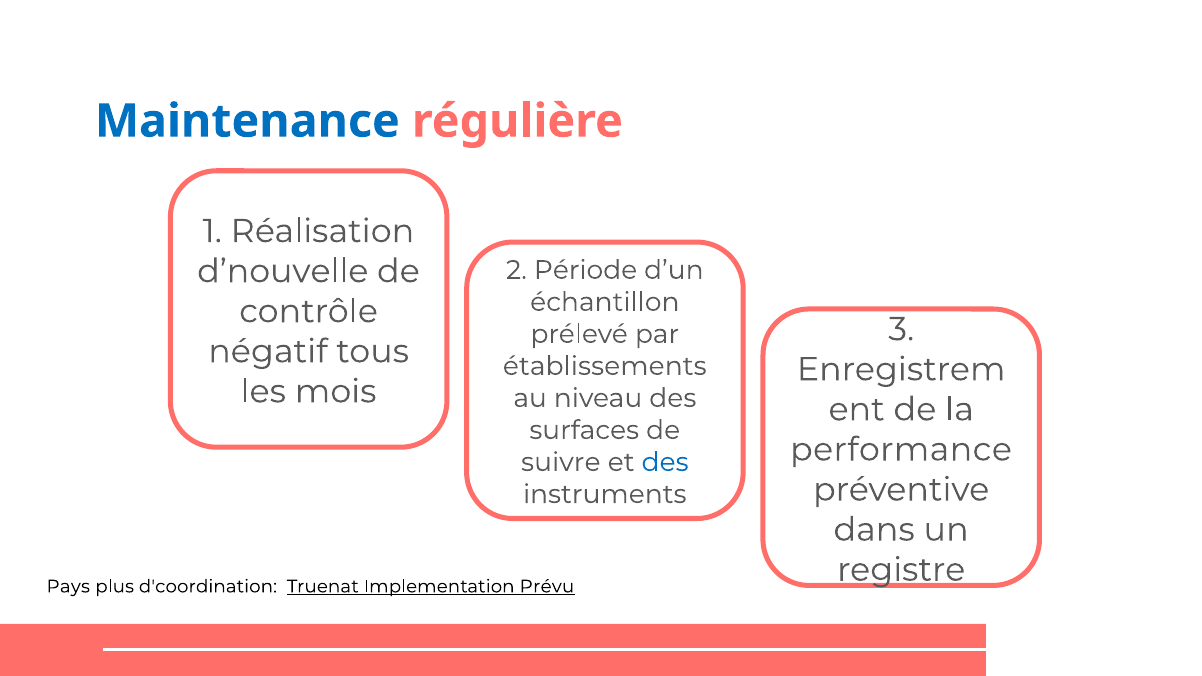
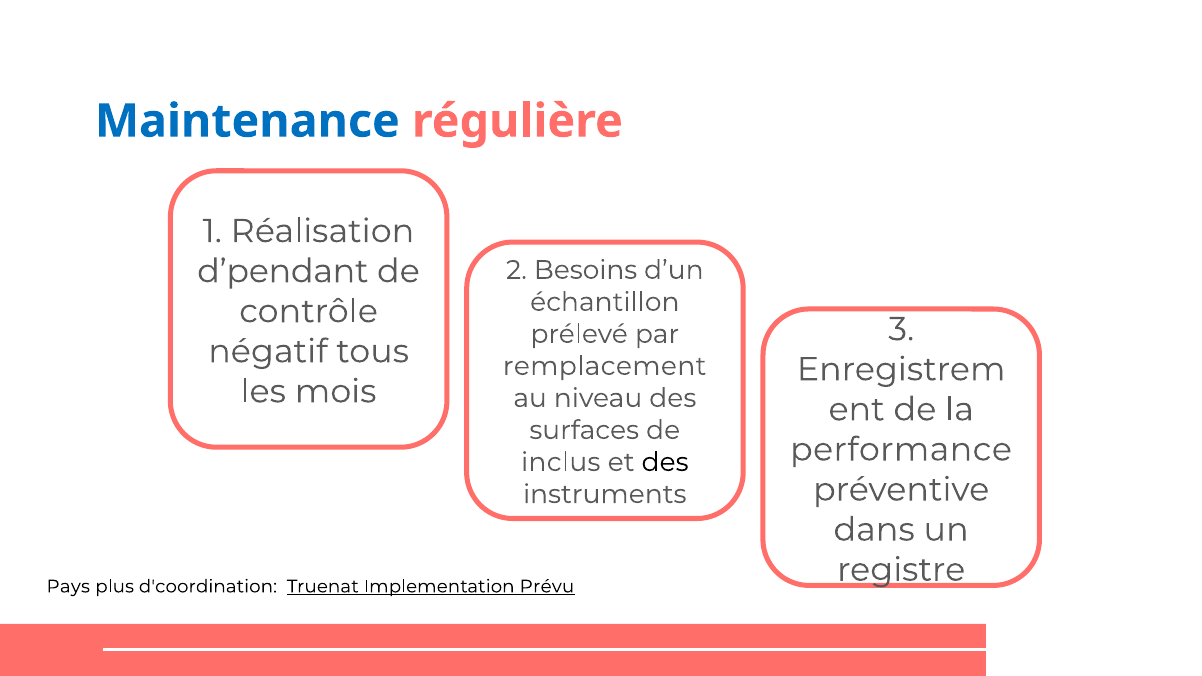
d’nouvelle: d’nouvelle -> d’pendant (283, 271)
Période: Période -> Besoins (586, 270)
établissements: établissements -> remplacement (605, 366)
suivre: suivre -> inclus (561, 462)
des colour: blue -> black (665, 462)
